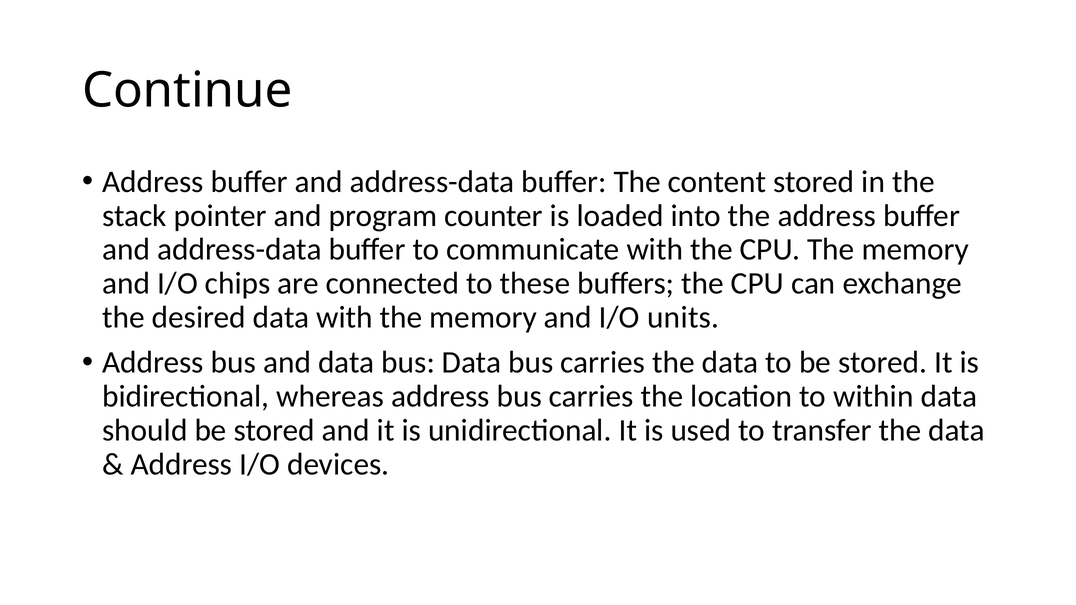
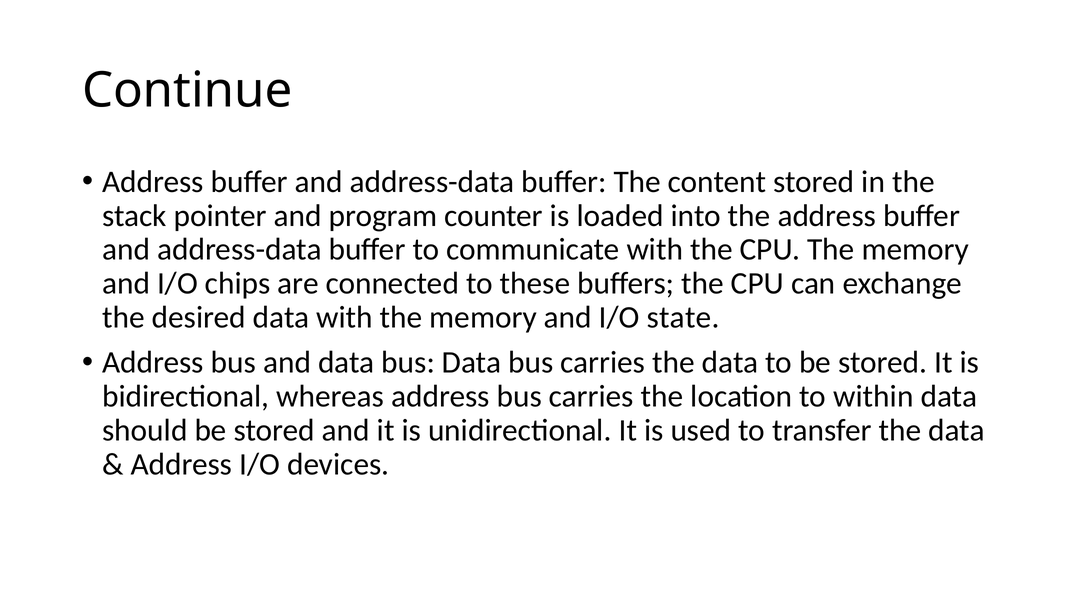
units: units -> state (683, 318)
